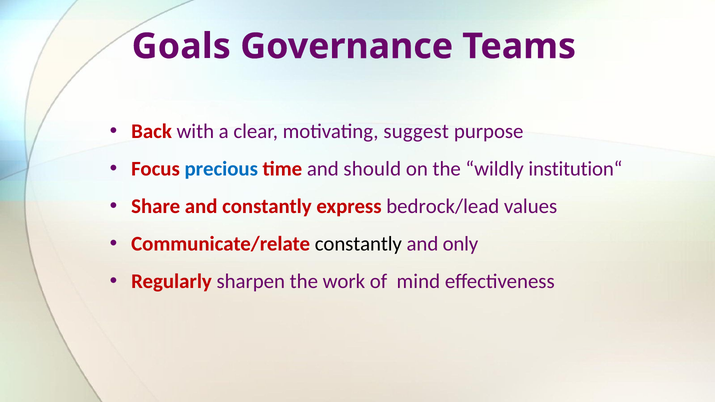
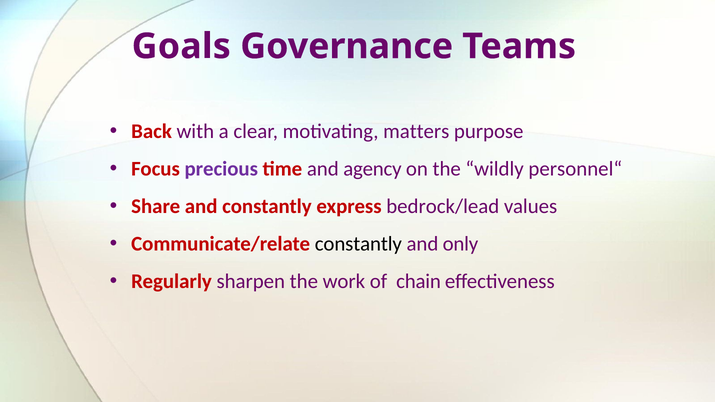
suggest: suggest -> matters (416, 131)
precious colour: blue -> purple (221, 169)
should: should -> agency (372, 169)
institution“: institution“ -> personnel“ (575, 169)
mind: mind -> chain (419, 282)
